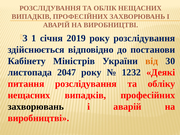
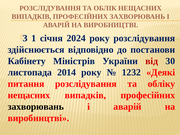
2019: 2019 -> 2024 (76, 38)
від colour: orange -> red (152, 61)
2047: 2047 -> 2014 (67, 72)
